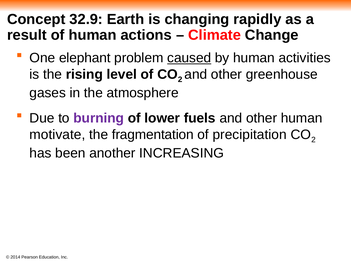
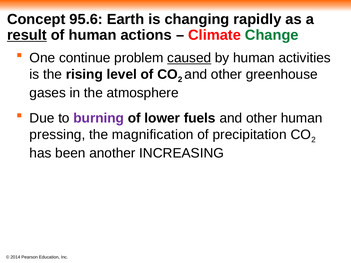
32.9: 32.9 -> 95.6 (86, 19)
result underline: none -> present (27, 35)
Change colour: black -> green (272, 35)
elephant: elephant -> continue (85, 58)
motivate: motivate -> pressing (57, 135)
fragmentation: fragmentation -> magnification (153, 135)
